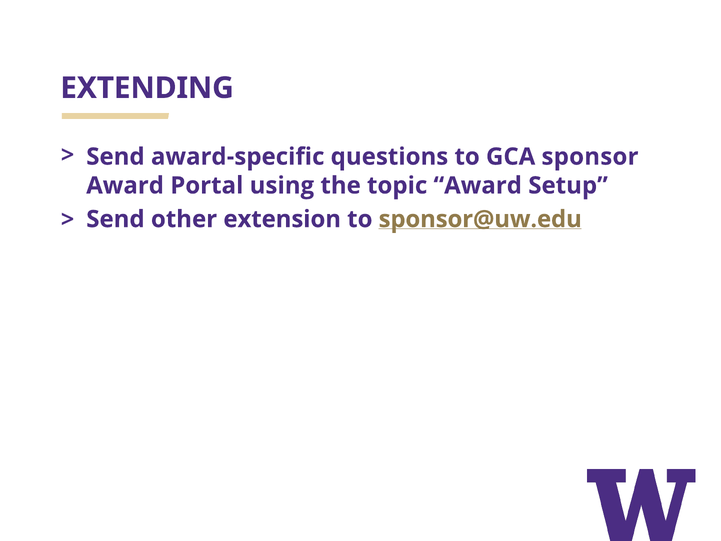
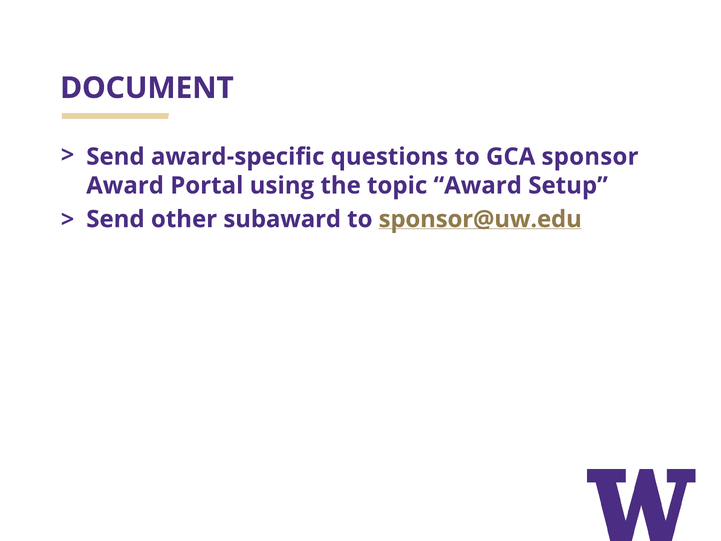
EXTENDING: EXTENDING -> DOCUMENT (147, 88)
extension: extension -> subaward (282, 219)
